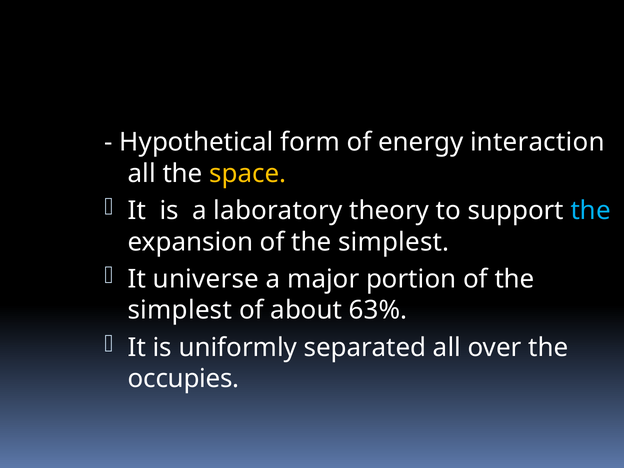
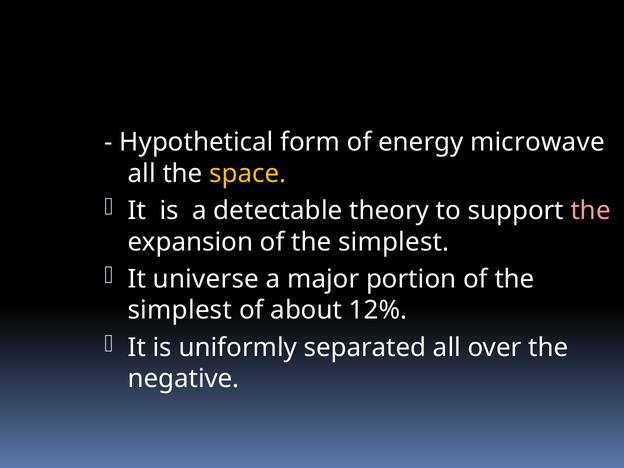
interaction: interaction -> microwave (537, 142)
laboratory: laboratory -> detectable (278, 211)
the colour: light blue -> pink (591, 211)
63%: 63% -> 12% (378, 310)
occupies: occupies -> negative (184, 379)
